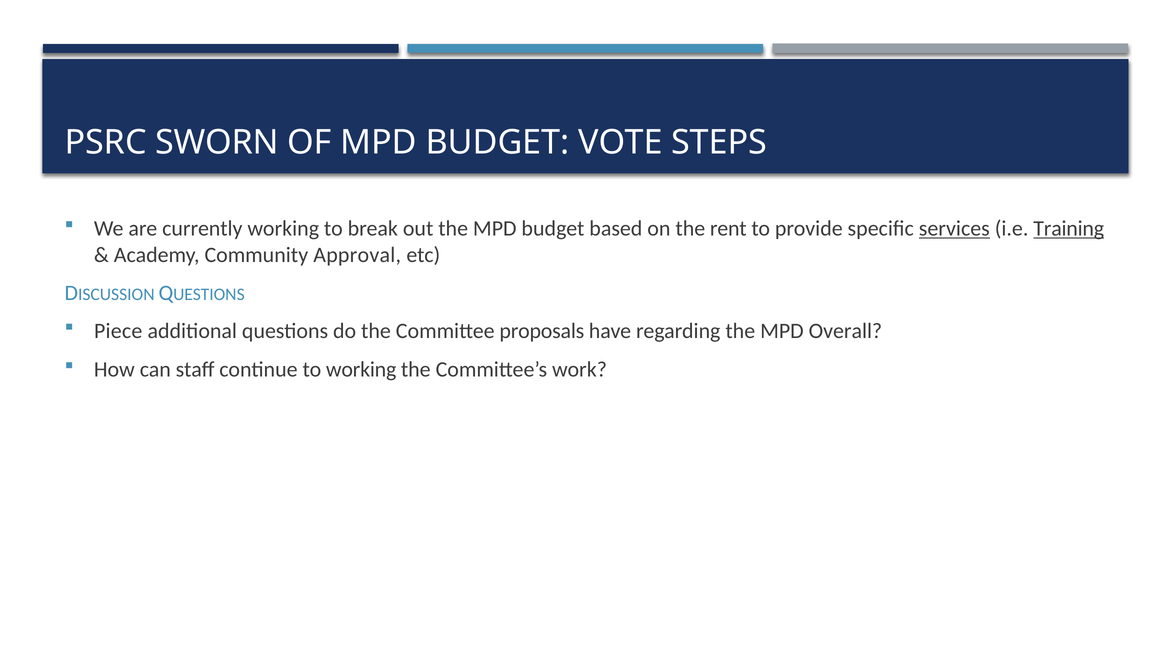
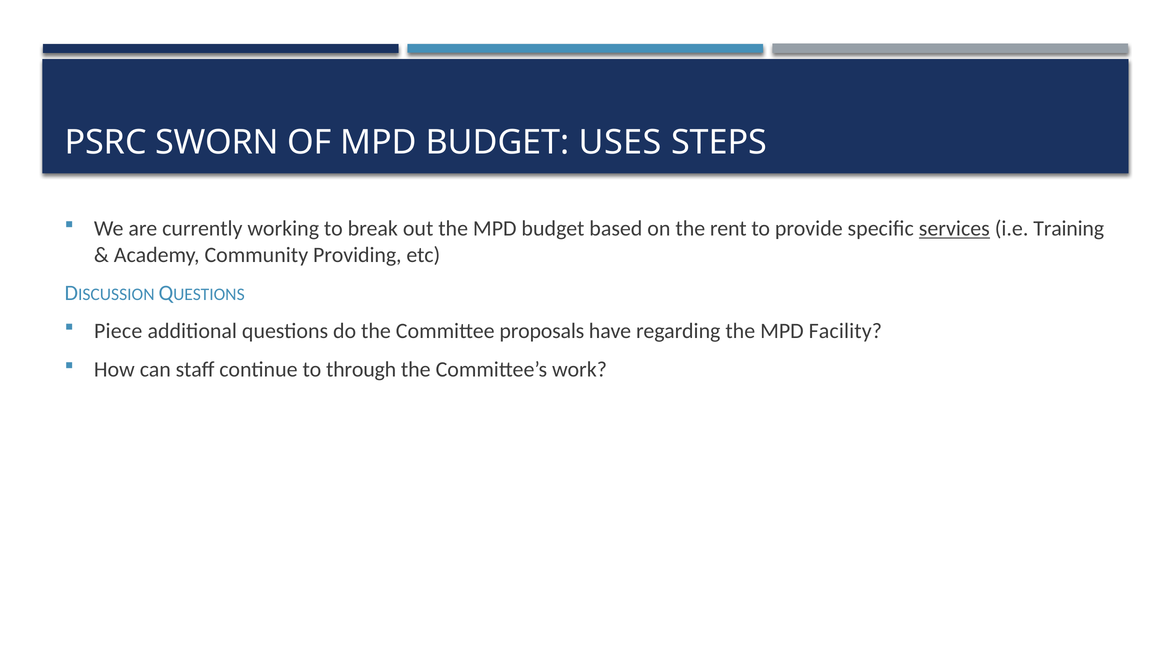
VOTE: VOTE -> USES (620, 142)
Training underline: present -> none (1069, 229)
Approval: Approval -> Providing (357, 255)
Overall: Overall -> Facility (845, 331)
to working: working -> through (361, 369)
